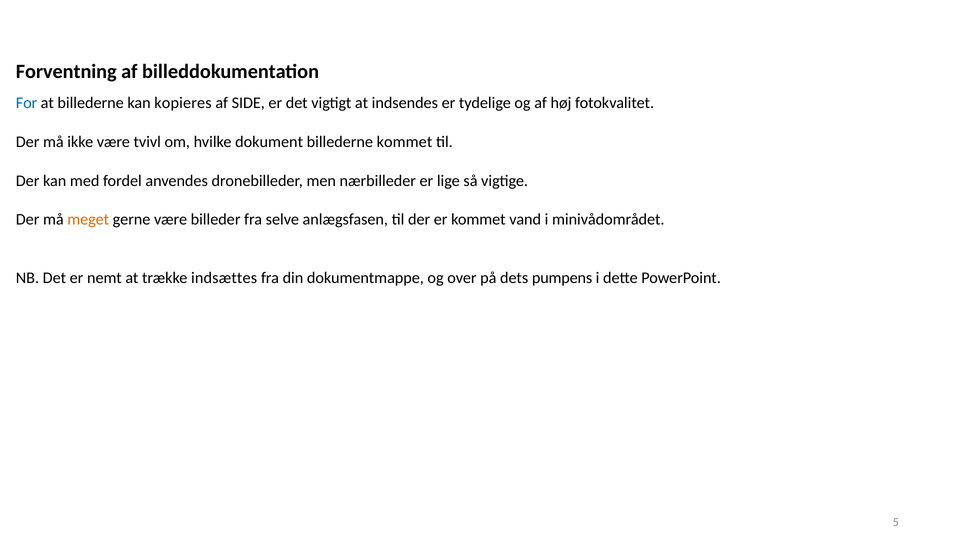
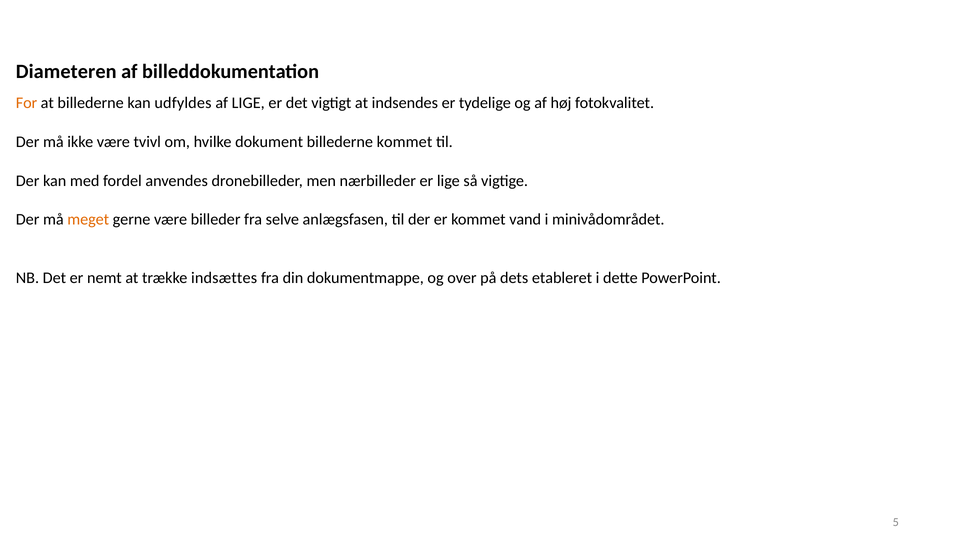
Forventning: Forventning -> Diameteren (66, 72)
For colour: blue -> orange (27, 103)
kopieres: kopieres -> udfyldes (183, 103)
af SIDE: SIDE -> LIGE (248, 103)
pumpens: pumpens -> etableret (562, 278)
